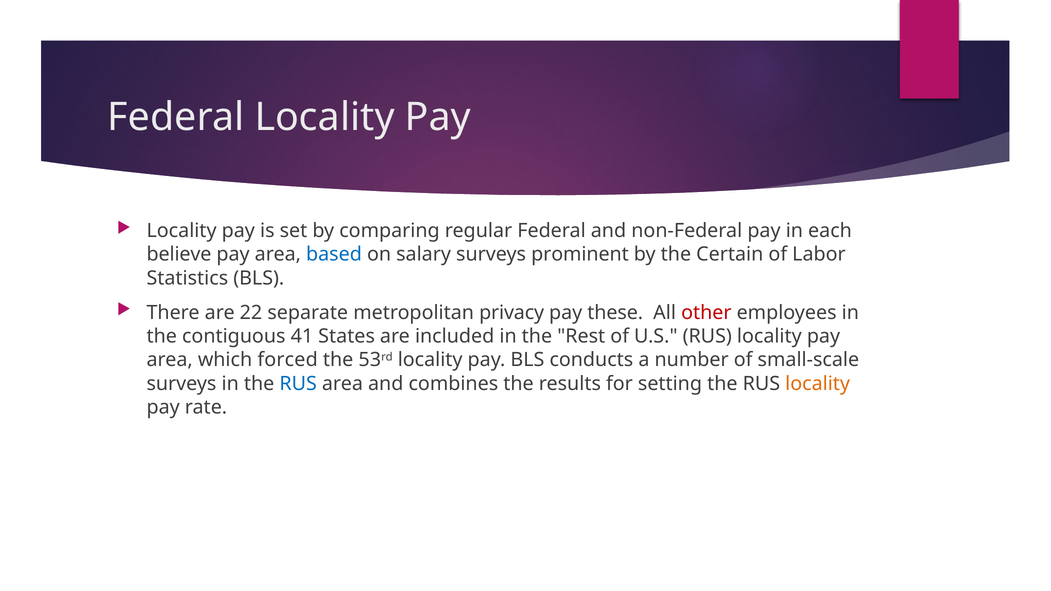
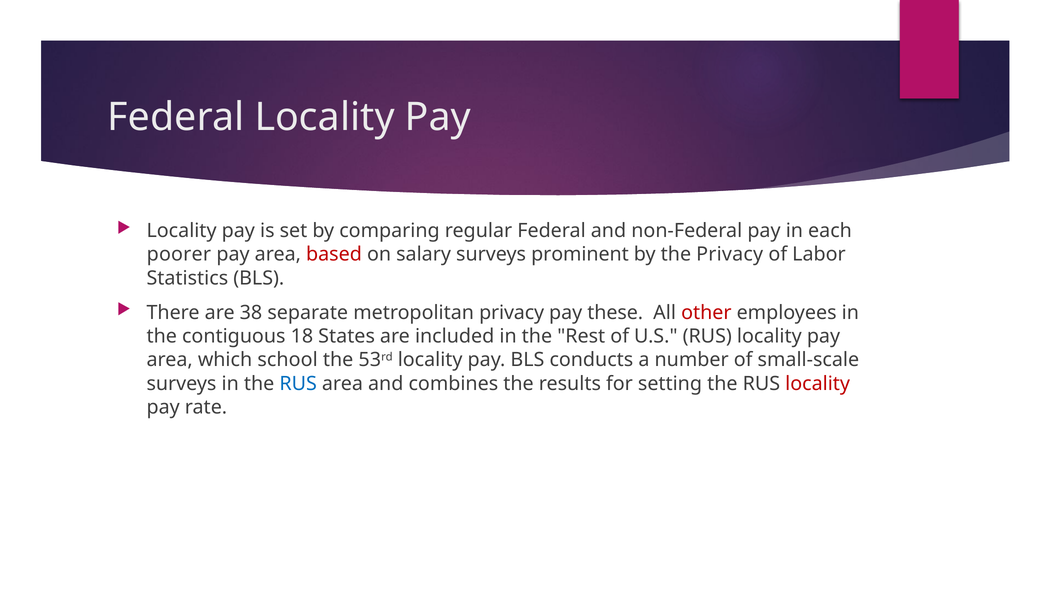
believe: believe -> poorer (179, 254)
based colour: blue -> red (334, 254)
the Certain: Certain -> Privacy (730, 254)
22: 22 -> 38 (251, 313)
41: 41 -> 18 (302, 336)
forced: forced -> school (288, 360)
locality colour: orange -> red (818, 384)
